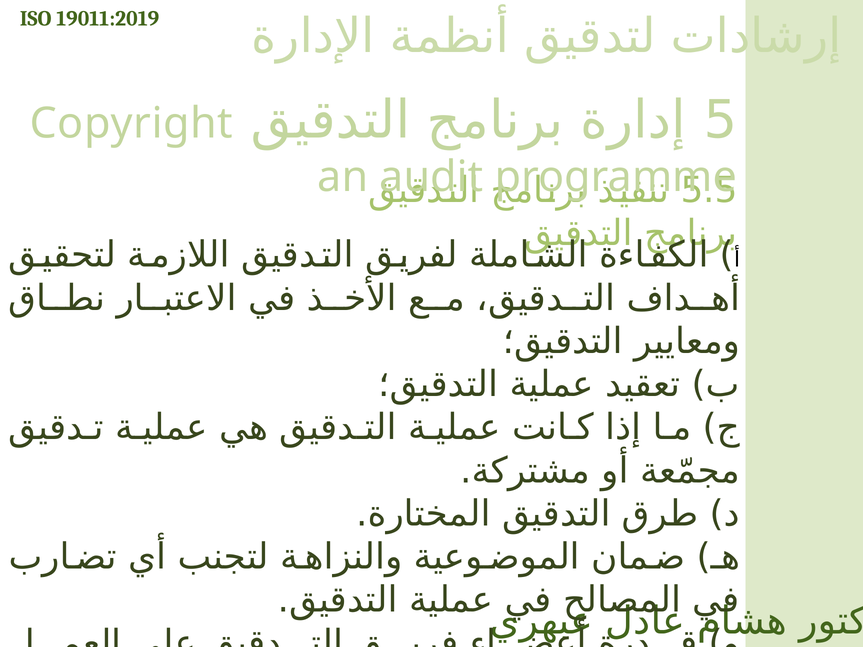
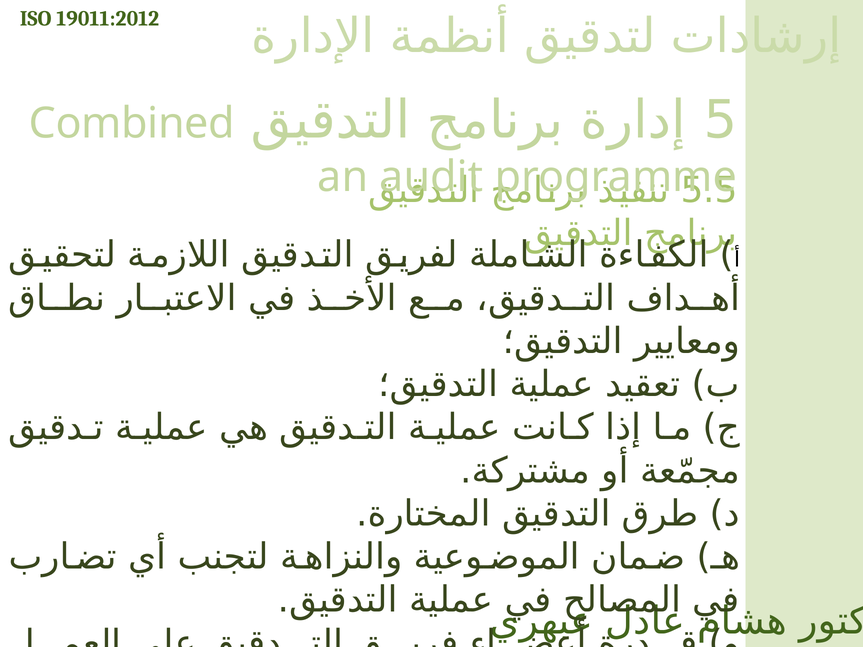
19011:2019: 19011:2019 -> 19011:2012 (108, 19)
Copyright: Copyright -> Combined (132, 123)
